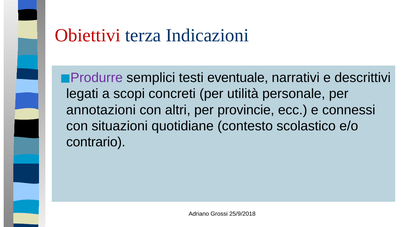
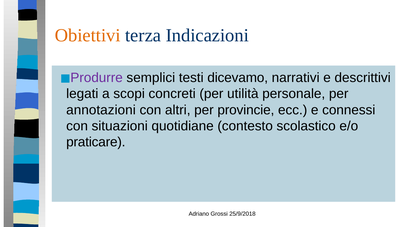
Obiettivi colour: red -> orange (88, 35)
eventuale: eventuale -> dicevamo (238, 78)
contrario: contrario -> praticare (96, 142)
